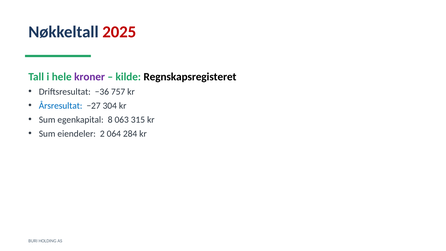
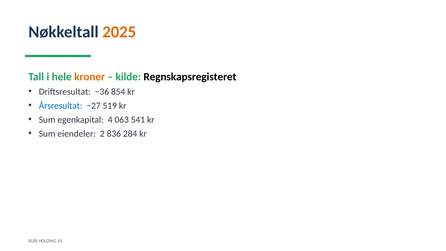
2025 colour: red -> orange (119, 32)
kroner colour: purple -> orange (90, 77)
757: 757 -> 854 (118, 92)
304: 304 -> 519 (110, 106)
8: 8 -> 4 (110, 120)
315: 315 -> 541 (138, 120)
064: 064 -> 836 (114, 134)
